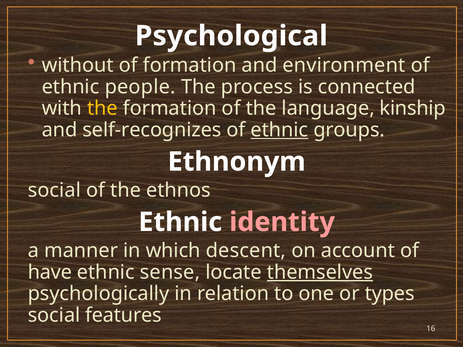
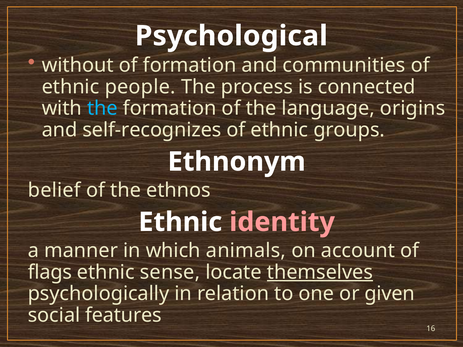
environment: environment -> communities (344, 65)
the colour: yellow -> light blue (102, 108)
kinship: kinship -> origins (413, 108)
ethnic underline: present -> none (279, 130)
social: social -> belief (54, 190)
descent: descent -> animals (246, 251)
have: have -> flags (50, 272)
types: types -> given (390, 294)
